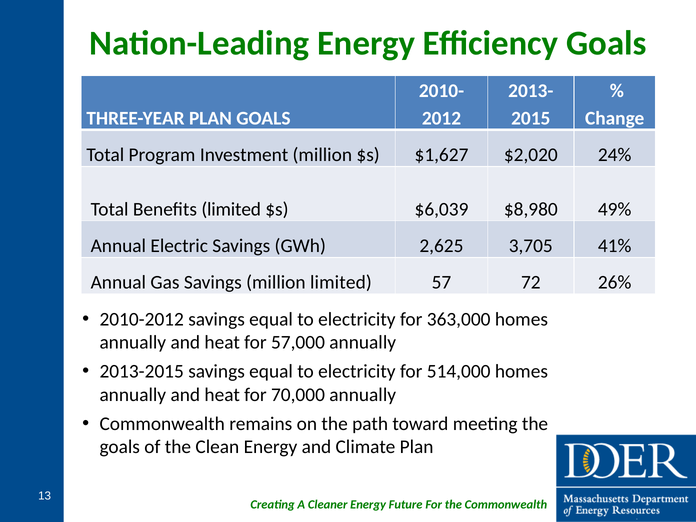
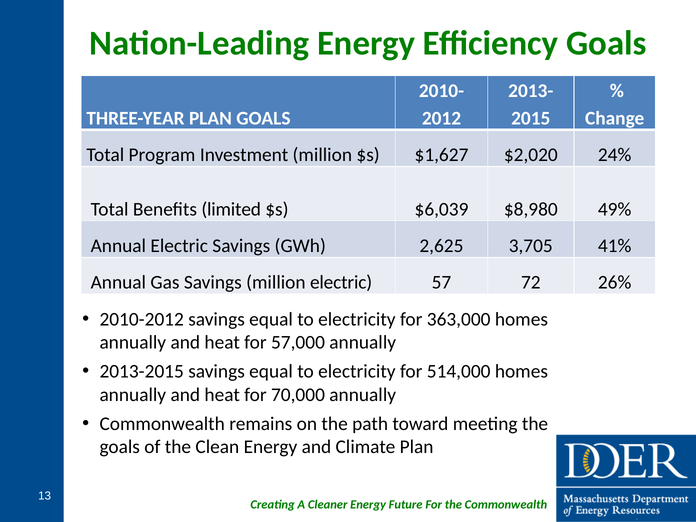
million limited: limited -> electric (341, 282)
